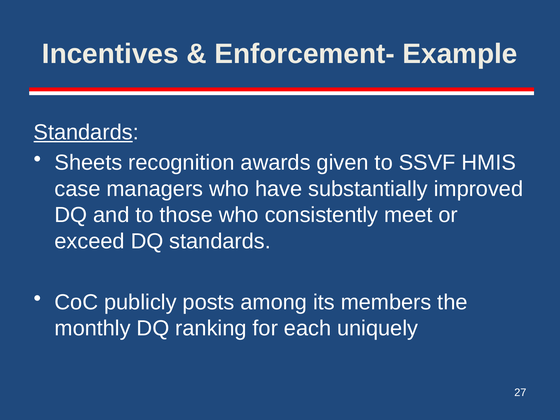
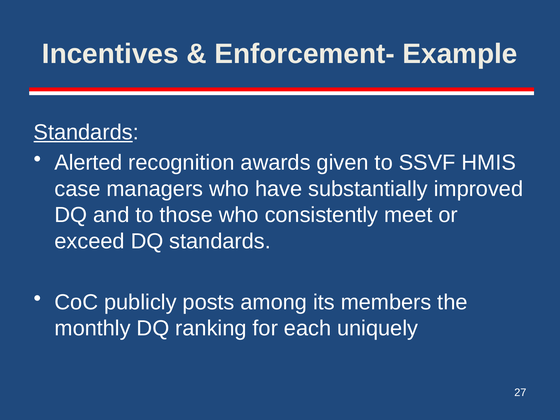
Sheets: Sheets -> Alerted (89, 163)
